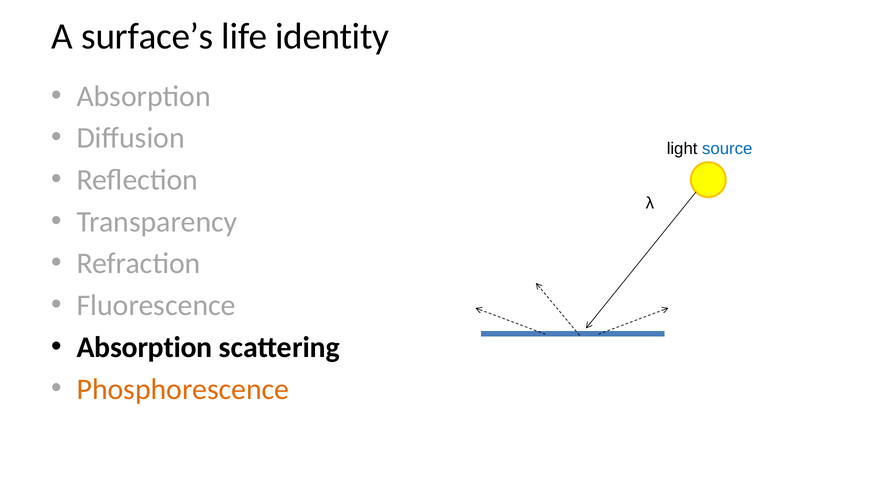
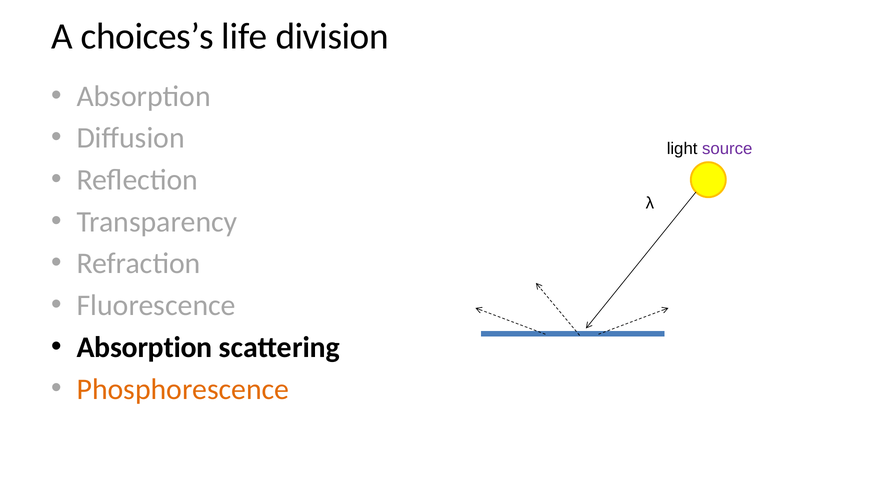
surface’s: surface’s -> choices’s (147, 36)
identity: identity -> division (332, 36)
source colour: blue -> purple (727, 149)
